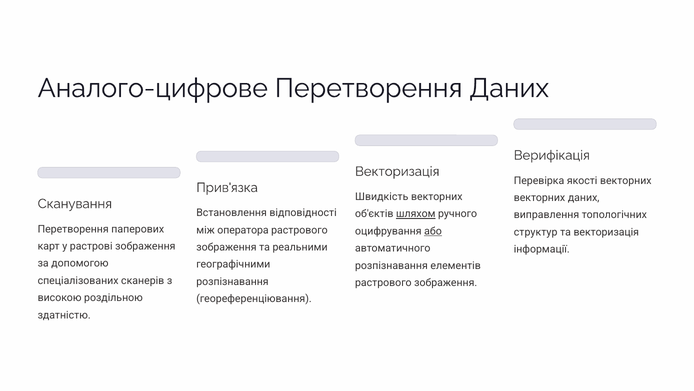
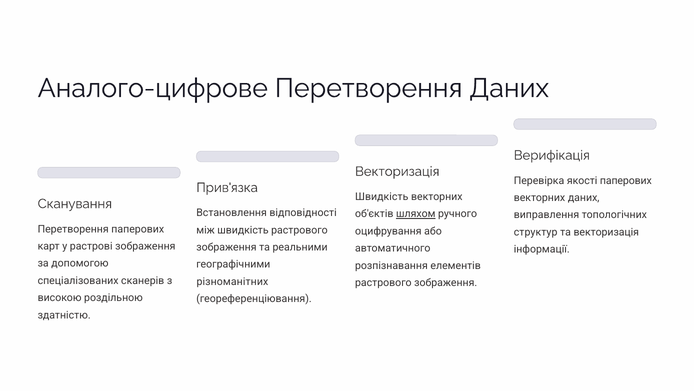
якості векторних: векторних -> паперових (626, 180)
між оператора: оператора -> швидкість (243, 230)
або underline: present -> none (433, 231)
розпізнавання: розпізнавання -> різноманітних (232, 281)
